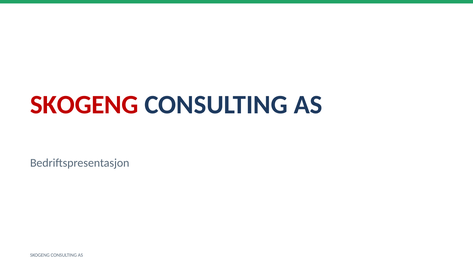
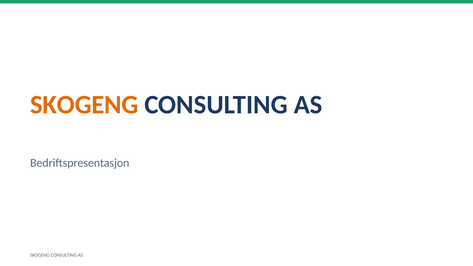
SKOGENG colour: red -> orange (84, 105)
